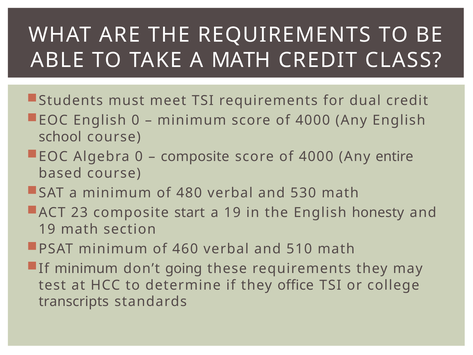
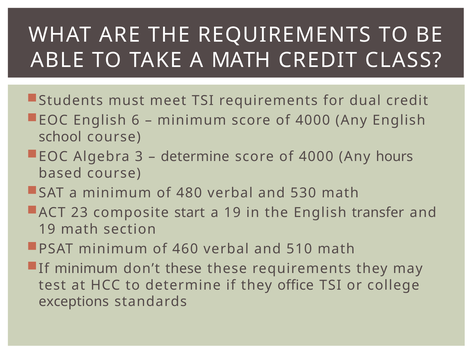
English 0: 0 -> 6 (135, 120)
Algebra 0: 0 -> 3 (139, 156)
composite: composite -> determine (195, 156)
entire: entire -> hours (394, 156)
honesty: honesty -> transfer (378, 212)
don’t going: going -> these (184, 268)
transcripts: transcripts -> exceptions (74, 302)
